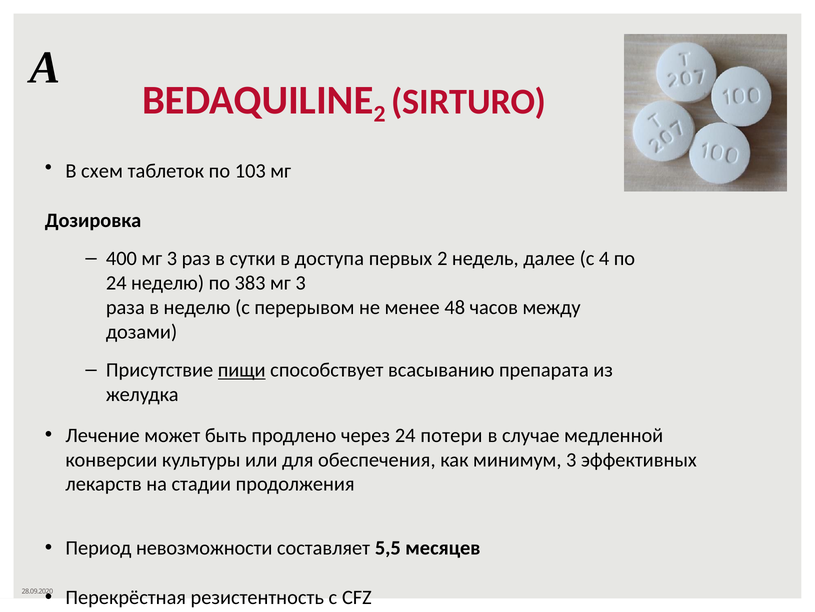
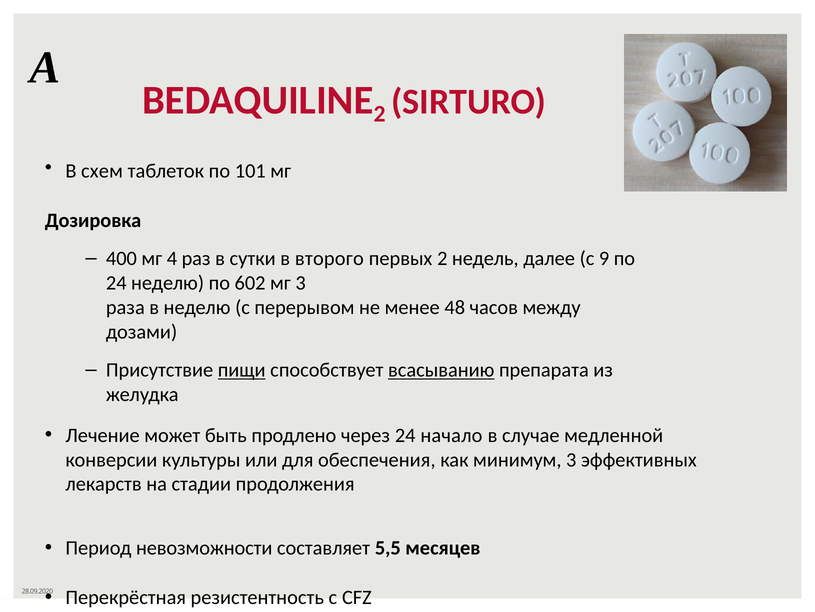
103: 103 -> 101 (250, 171)
400 мг 3: 3 -> 4 (172, 258)
доступа: доступа -> второго (329, 258)
4: 4 -> 9 (604, 258)
383: 383 -> 602 (250, 283)
всасыванию underline: none -> present (441, 370)
потери: потери -> начало (451, 435)
